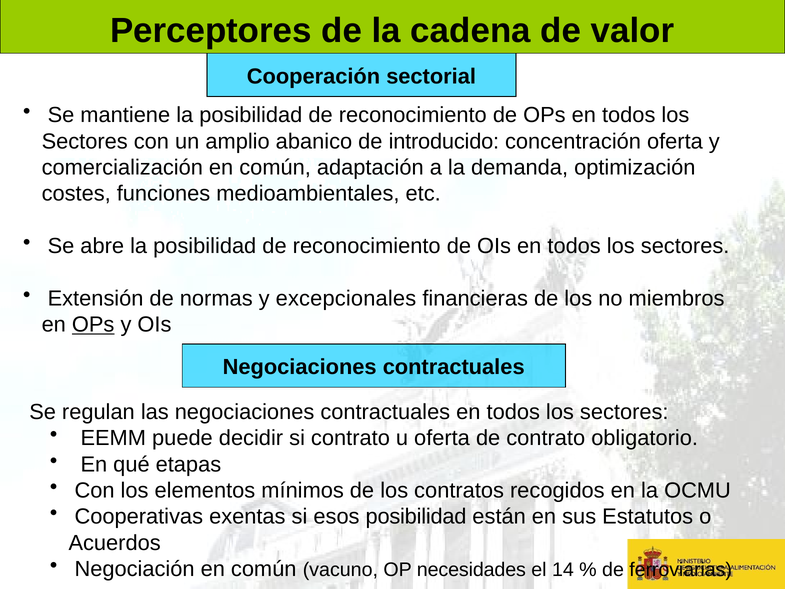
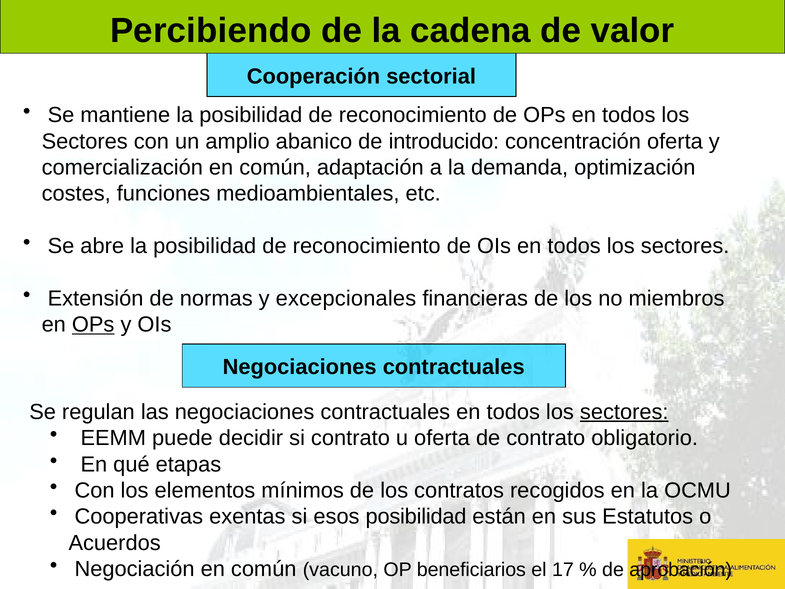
Perceptores: Perceptores -> Percibiendo (211, 31)
sectores underline: none -> present (624, 412)
necesidades: necesidades -> beneficiarios (471, 570)
14: 14 -> 17 (563, 570)
ferroviarias: ferroviarias -> aprobación (681, 570)
